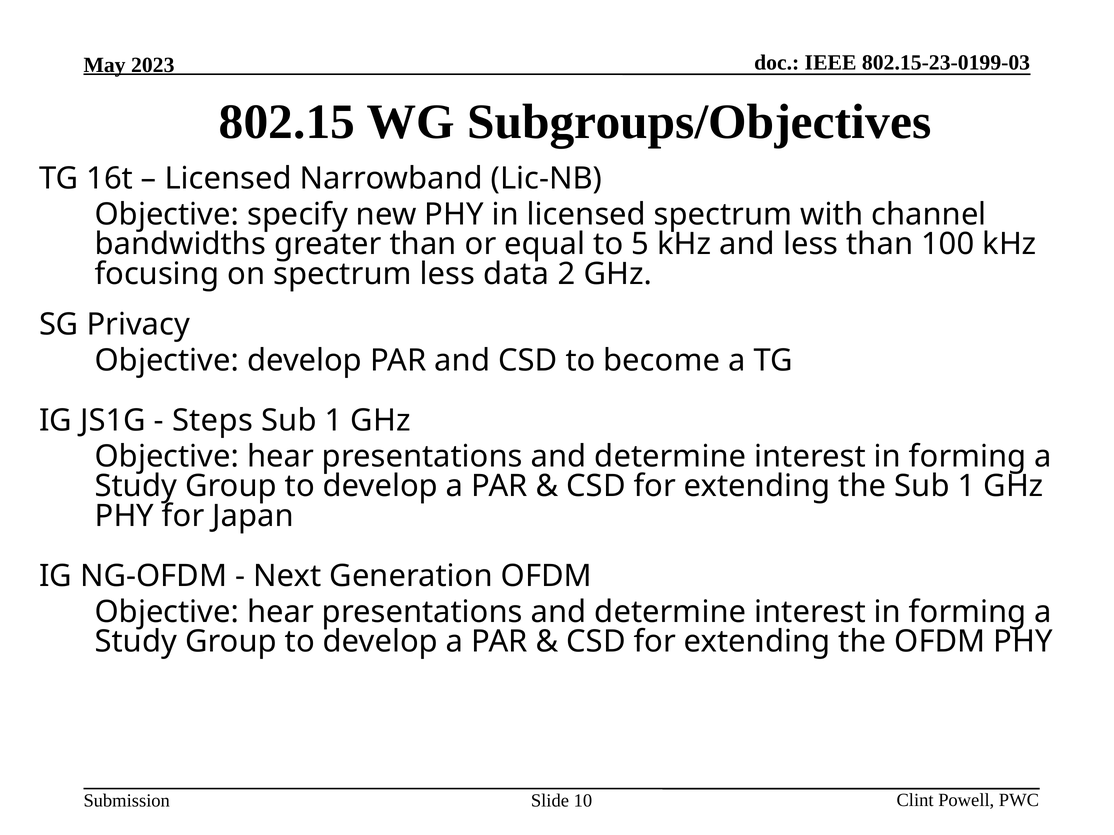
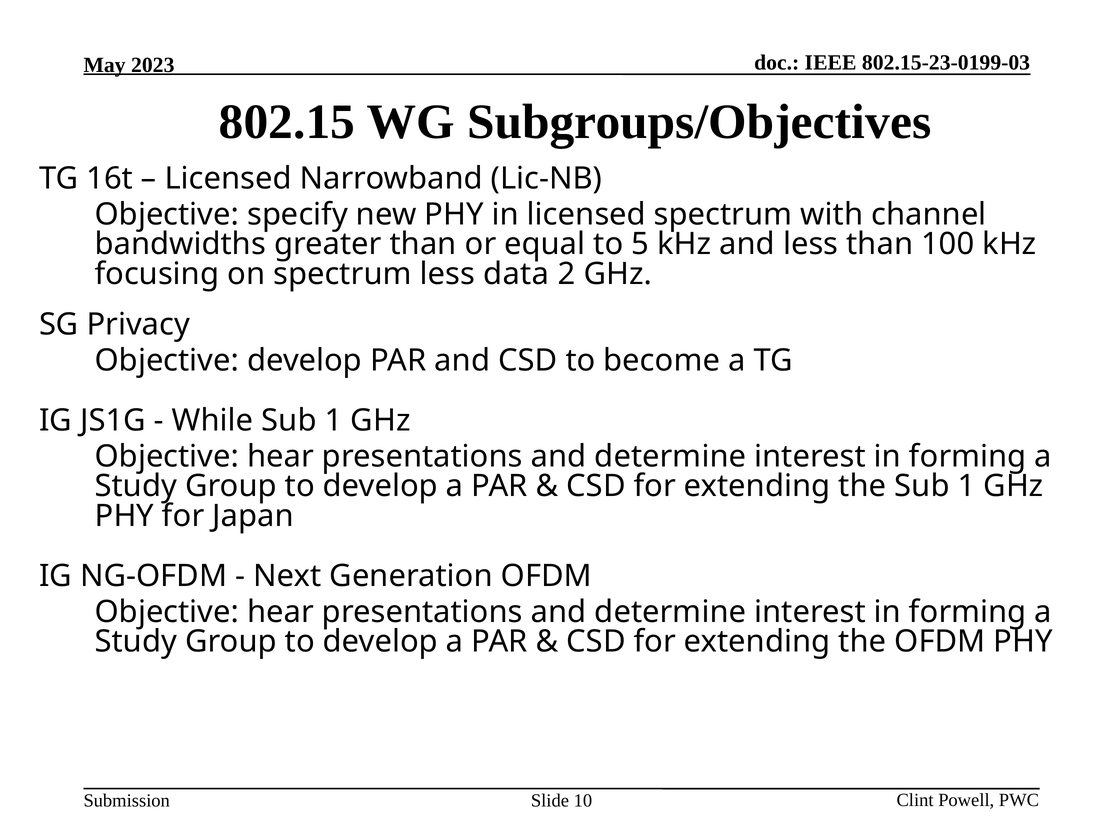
Steps: Steps -> While (213, 421)
